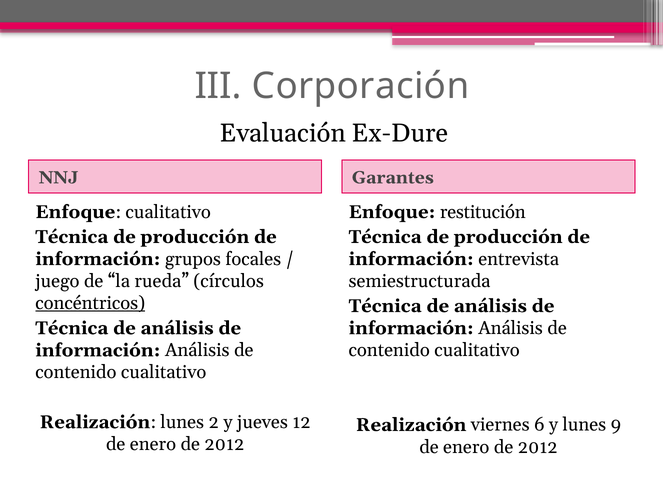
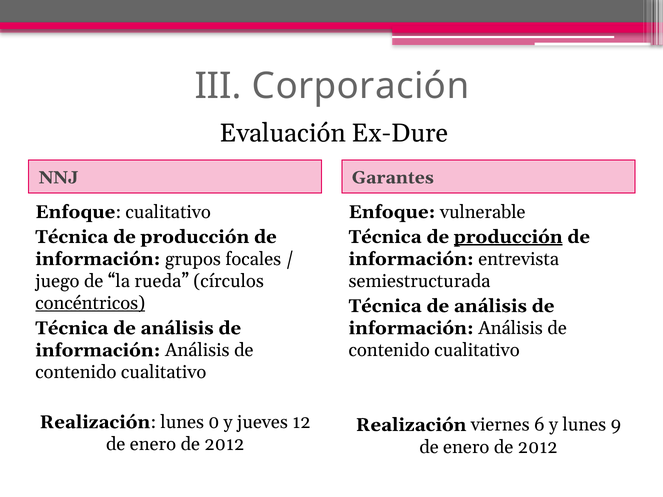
restitución: restitución -> vulnerable (483, 212)
producción underline: none -> present (508, 237)
2: 2 -> 0 (214, 422)
